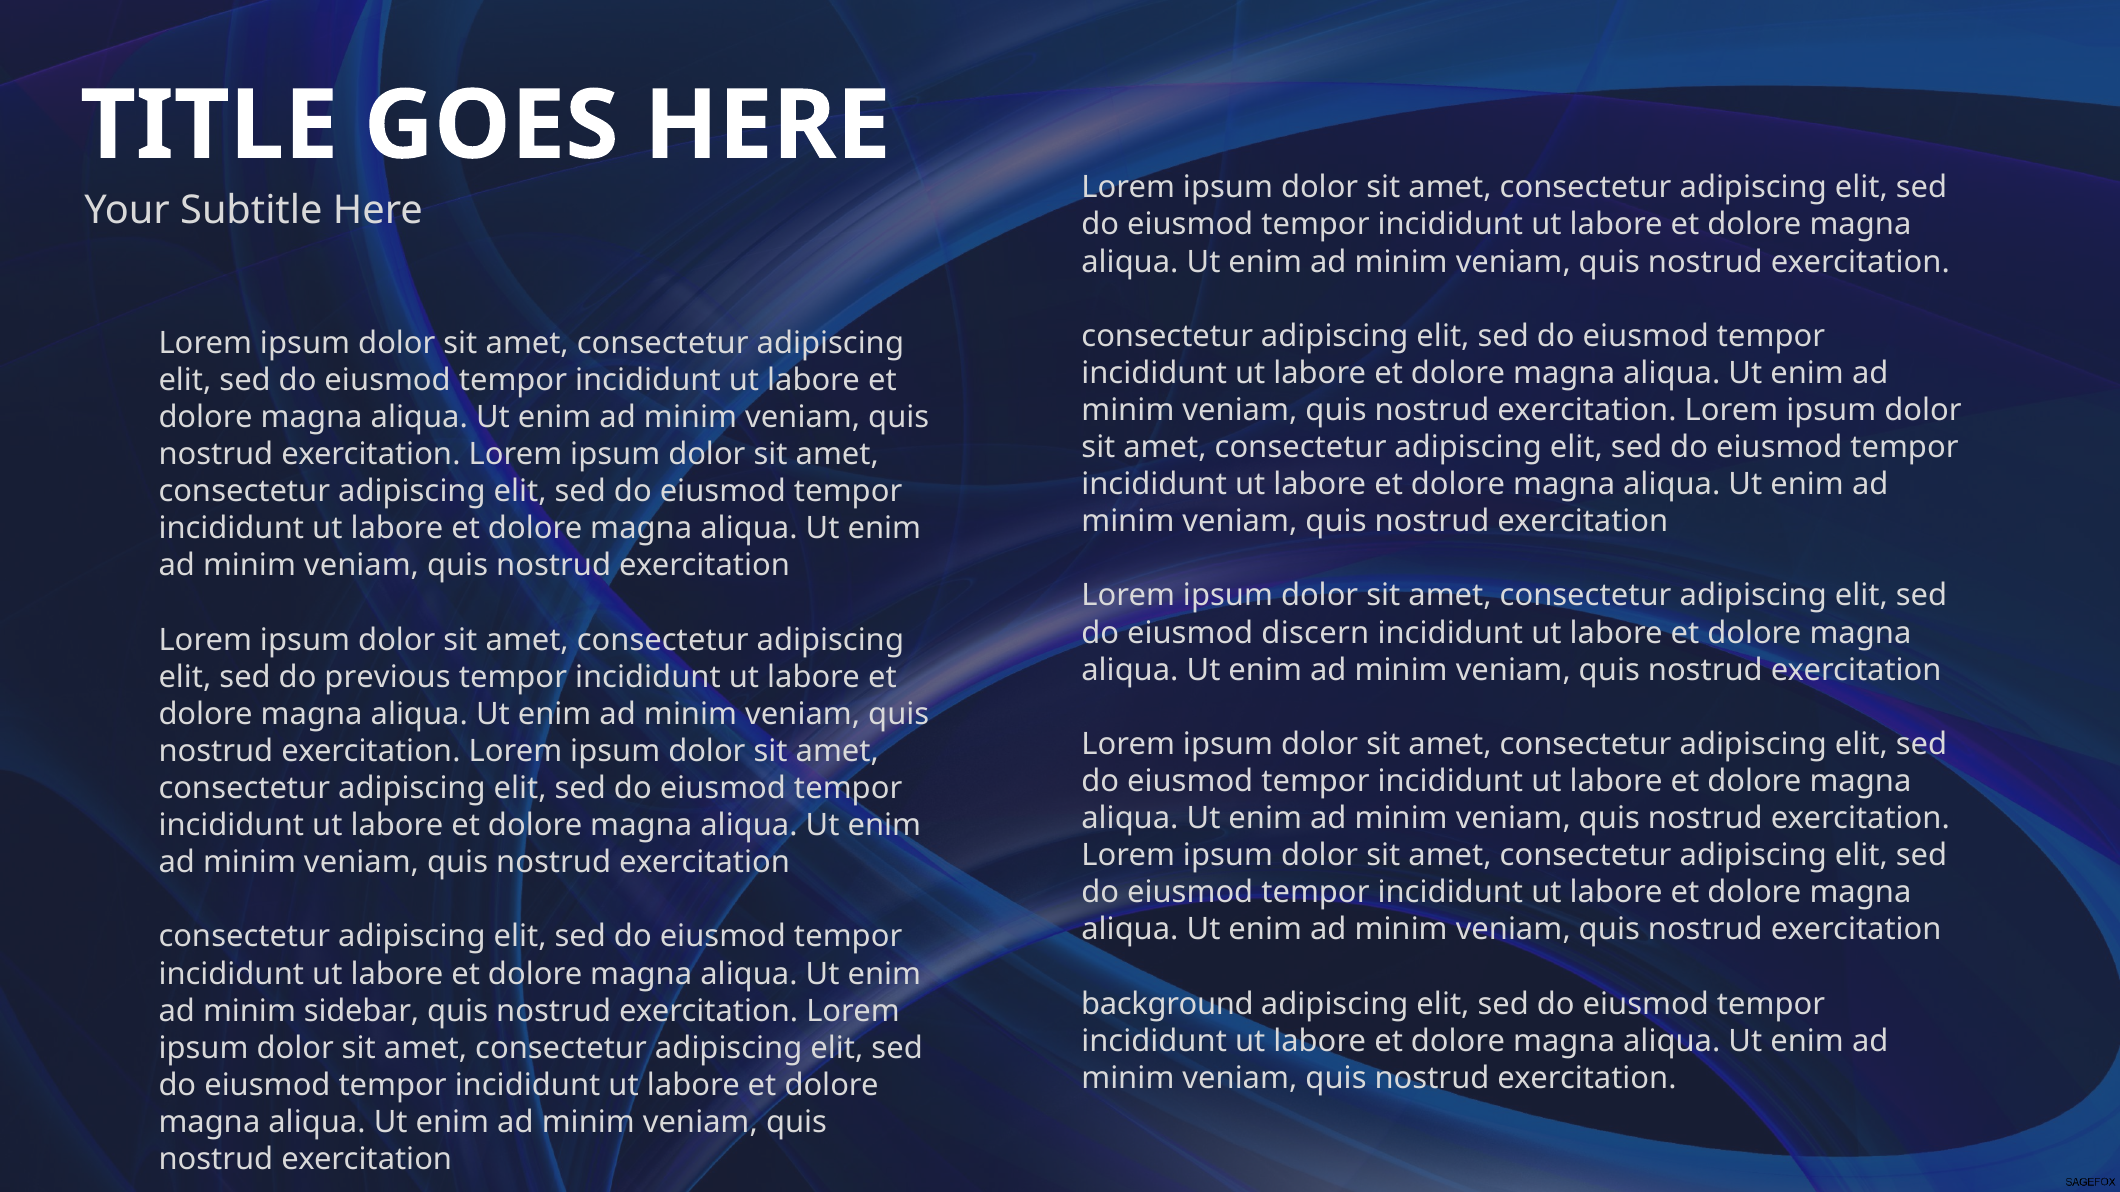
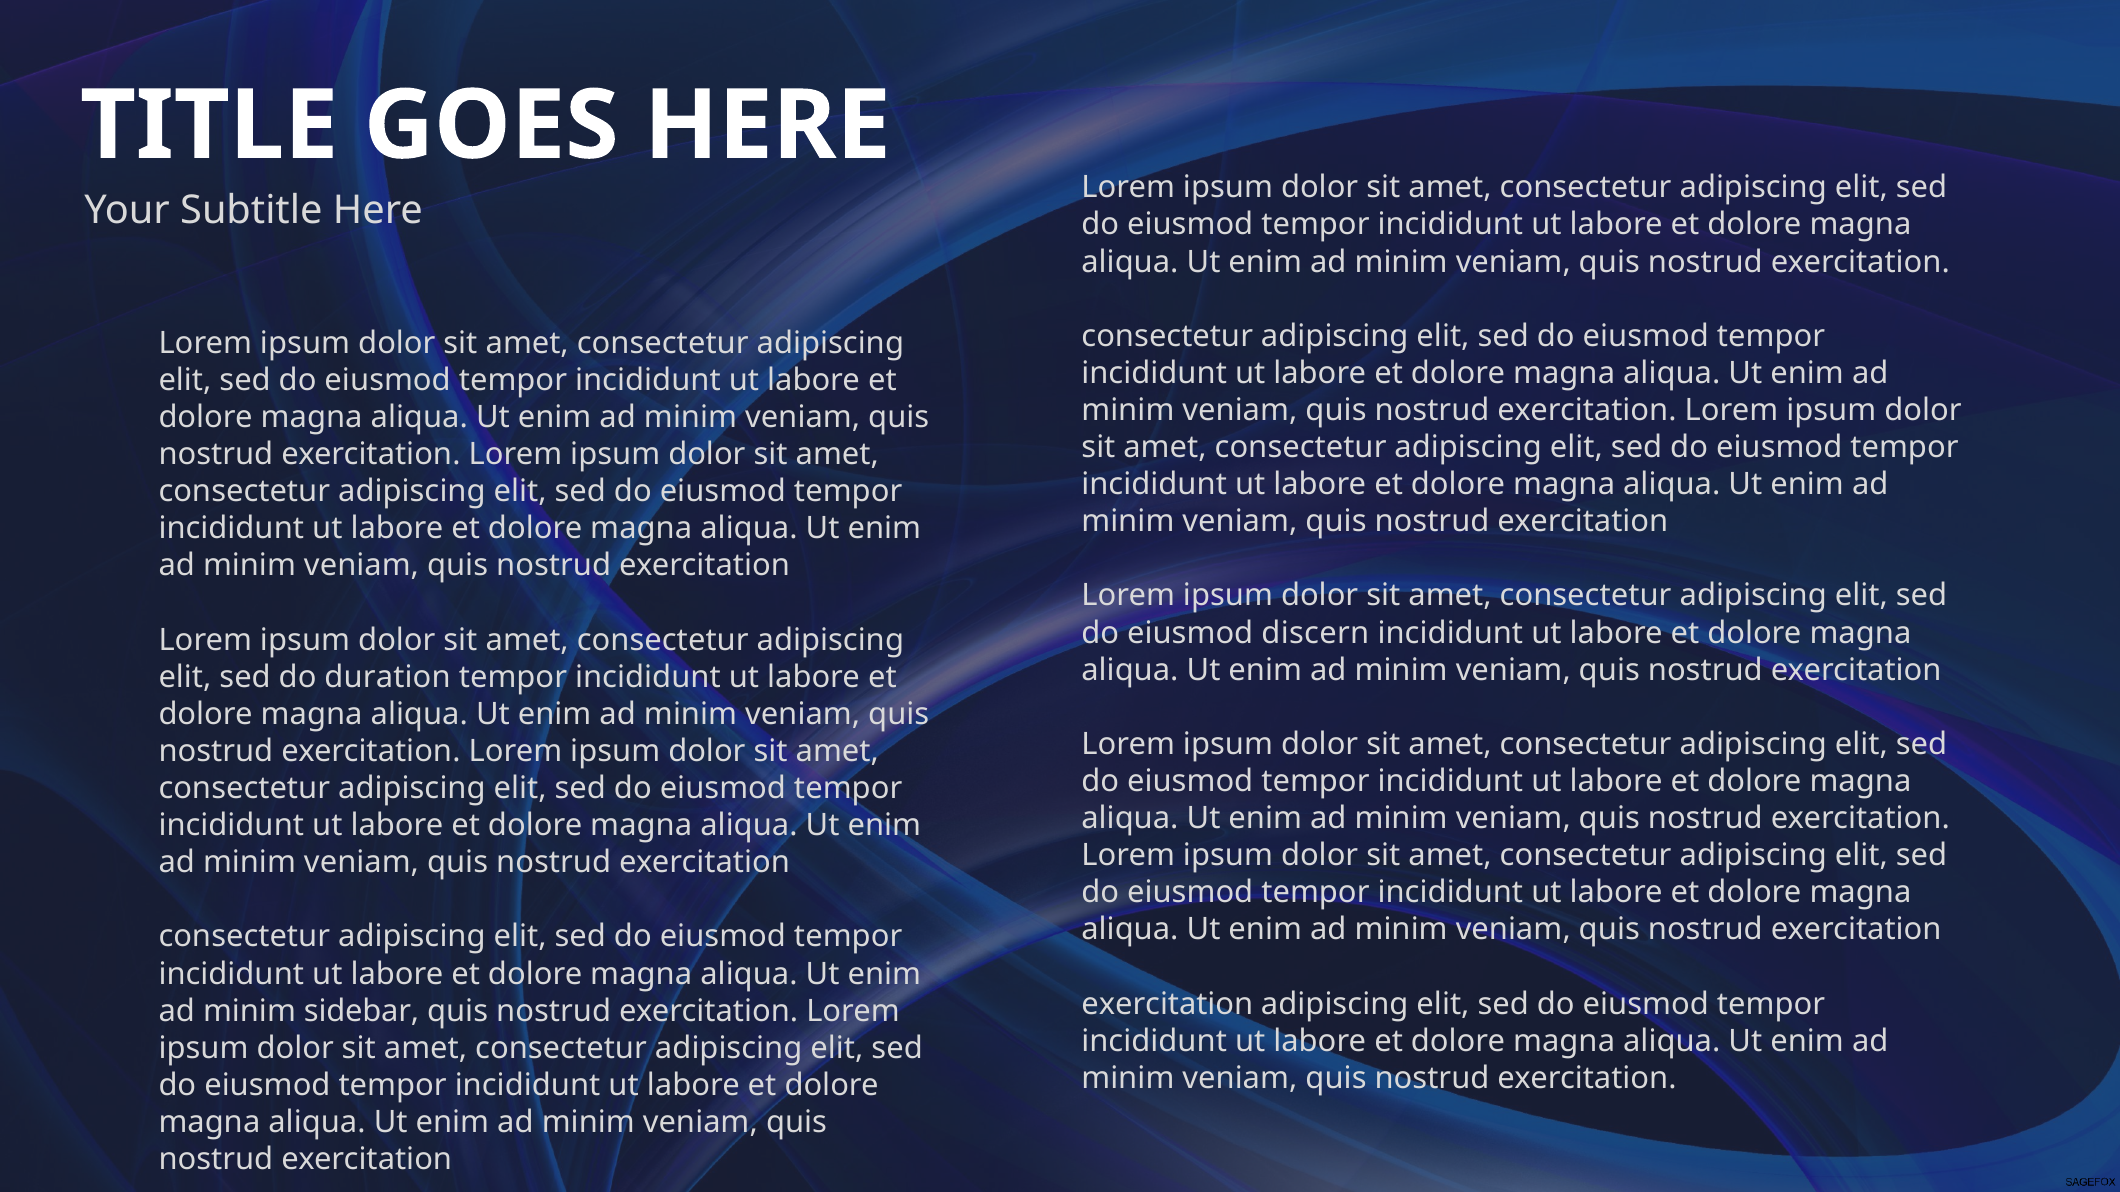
previous: previous -> duration (388, 677)
background: background -> exercitation (1167, 1004)
